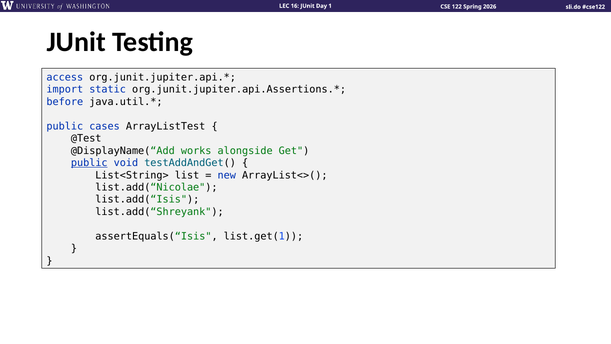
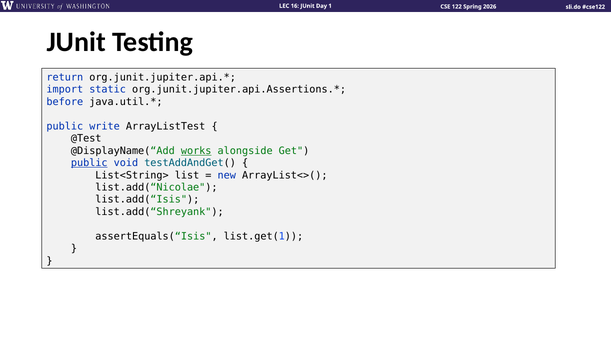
access: access -> return (65, 77)
cases: cases -> write (105, 126)
works underline: none -> present (196, 151)
